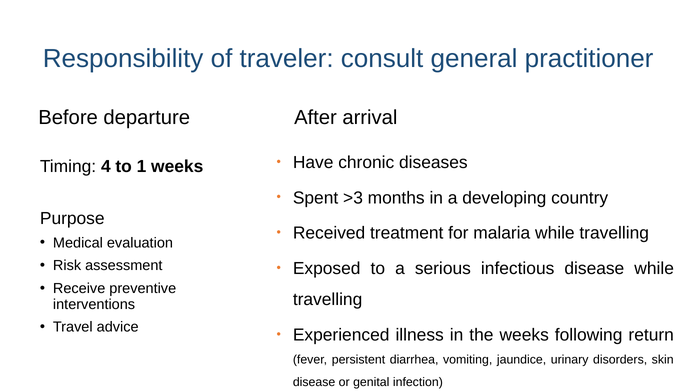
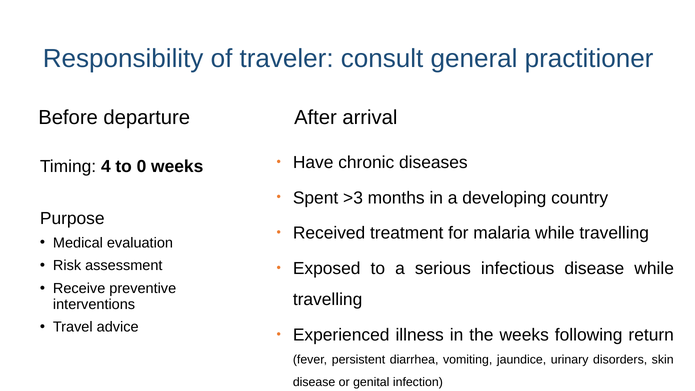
1: 1 -> 0 (142, 166)
